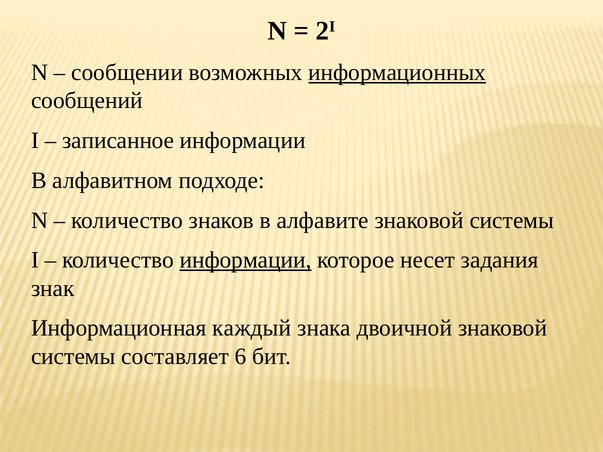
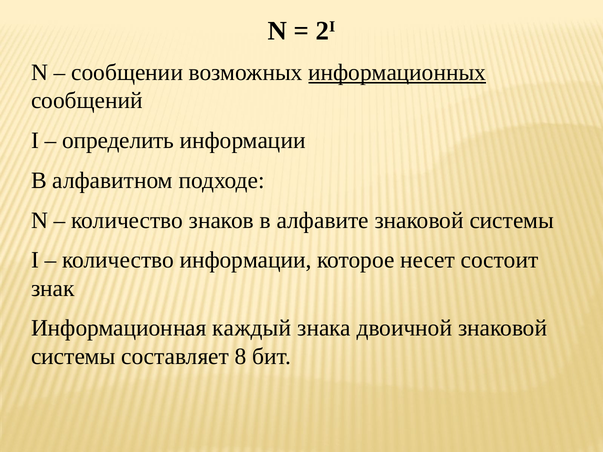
записанное: записанное -> определить (118, 141)
информации underline: present -> none (246, 260)
задания: задания -> состоит (500, 260)
6: 6 -> 8 (241, 357)
